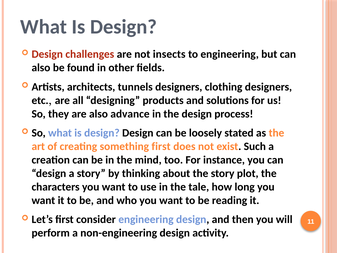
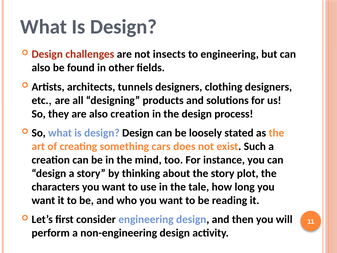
also advance: advance -> creation (130, 114)
something first: first -> cars (161, 146)
